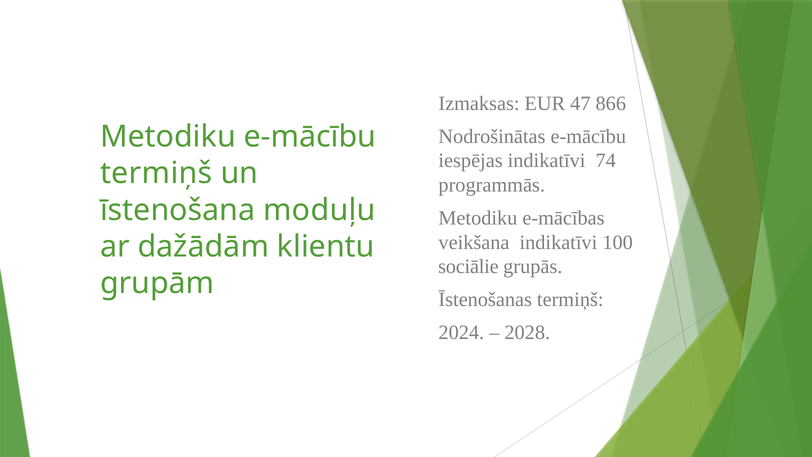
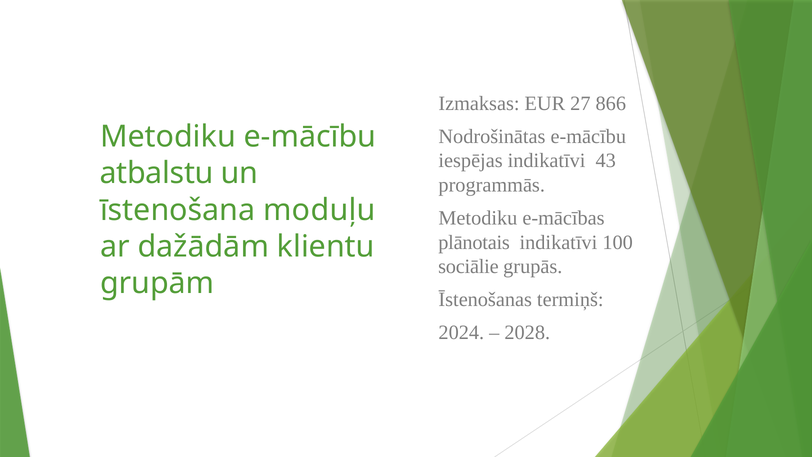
47: 47 -> 27 (580, 103)
74: 74 -> 43 (606, 161)
termiņš: termiņš -> atbalstu (157, 173)
veikšana: veikšana -> plānotais (474, 242)
